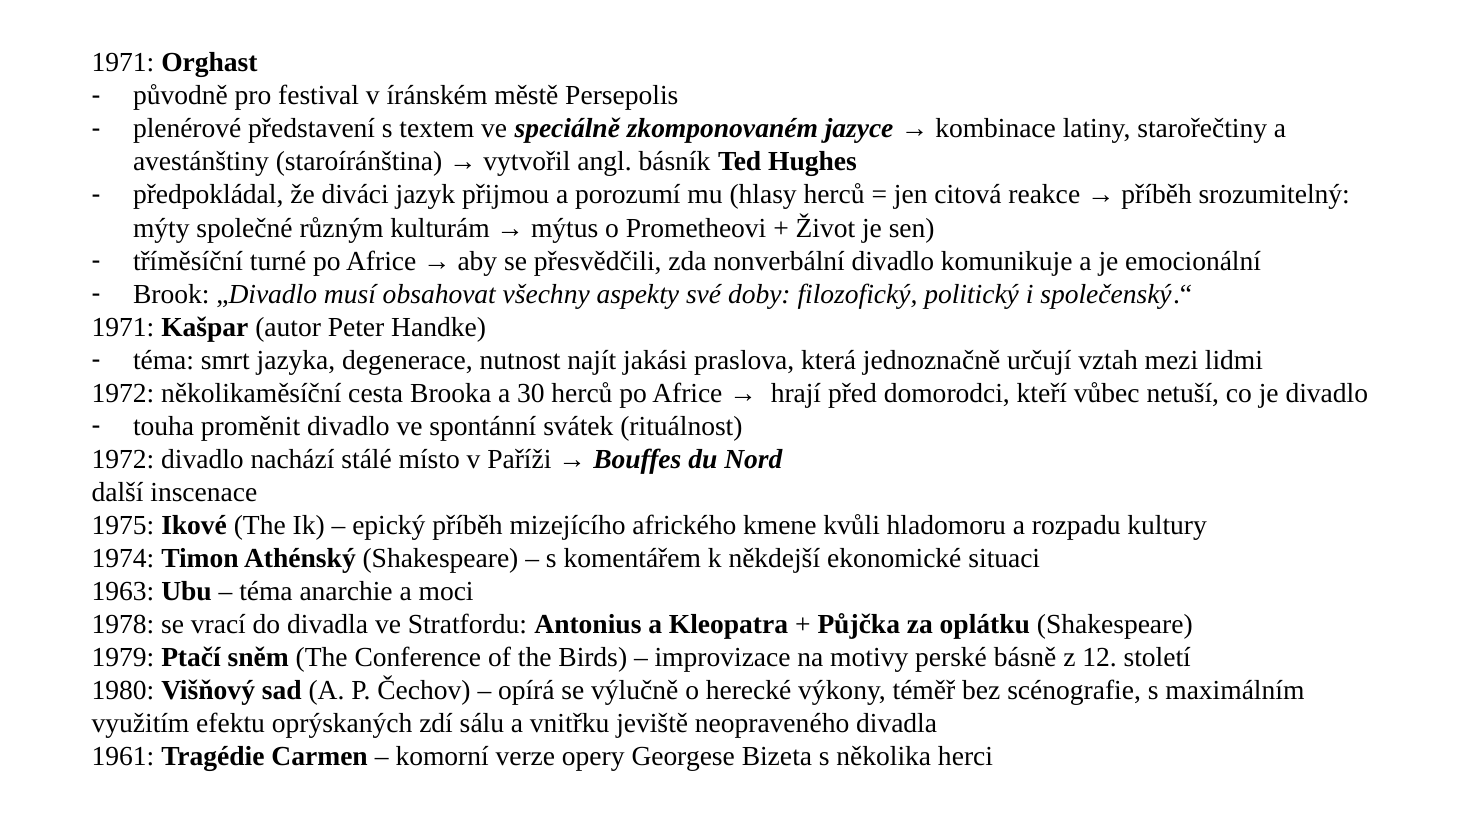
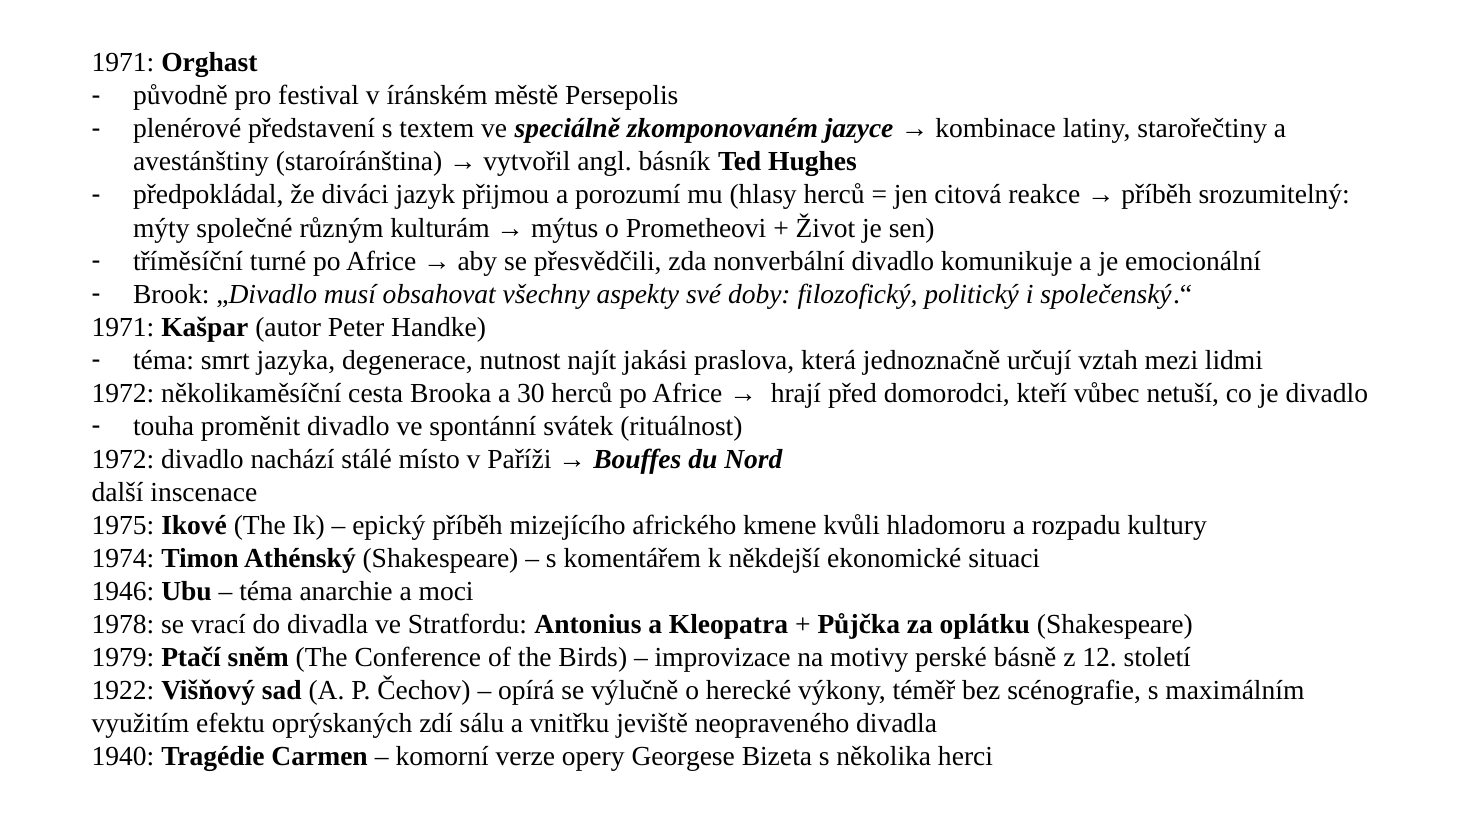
1963: 1963 -> 1946 (123, 592)
1980: 1980 -> 1922 (123, 691)
1961: 1961 -> 1940 (123, 757)
